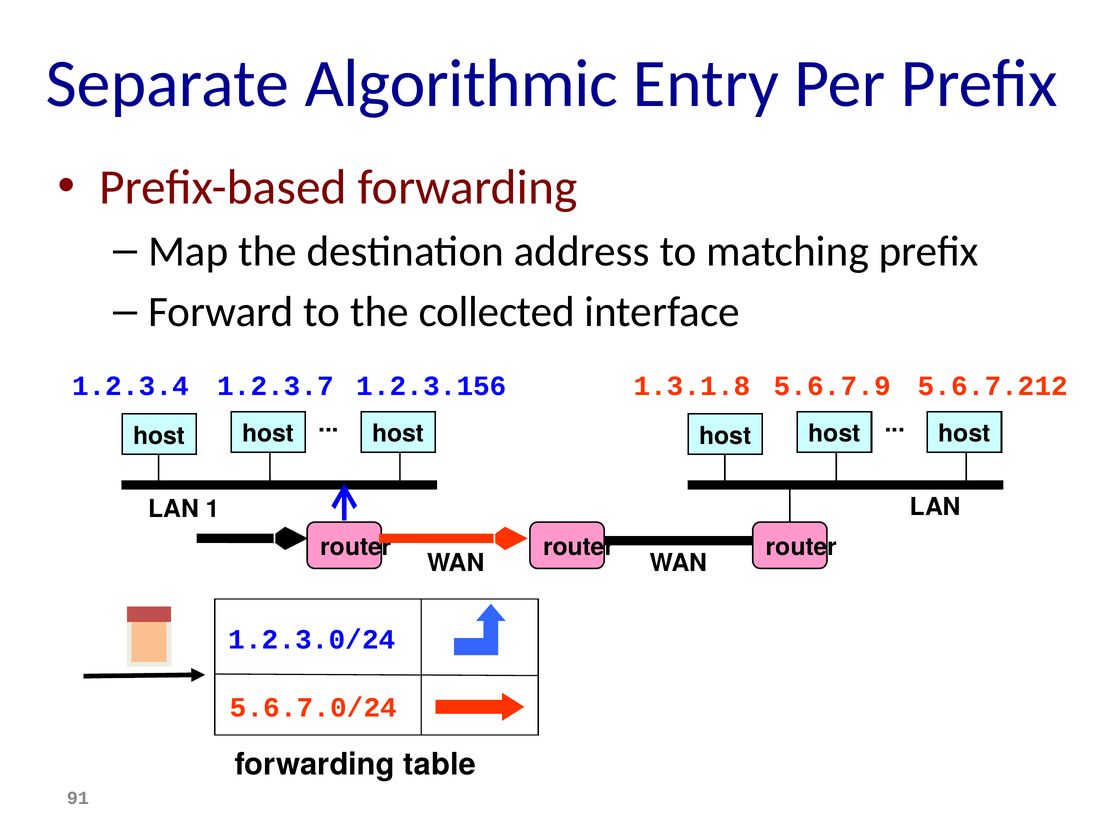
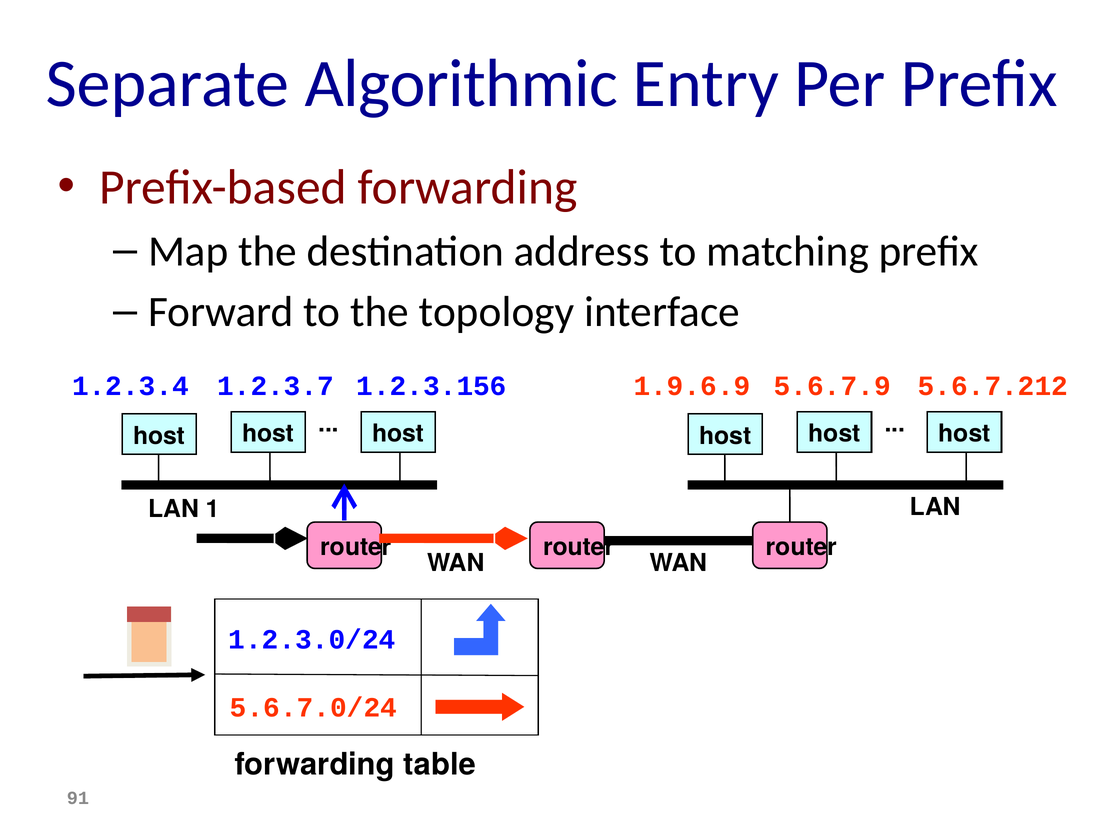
collected: collected -> topology (496, 312)
1.3.1.8: 1.3.1.8 -> 1.9.6.9 (692, 386)
